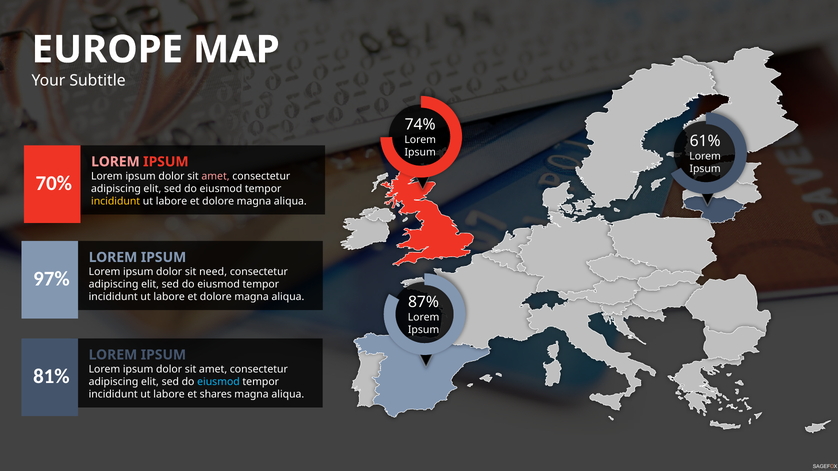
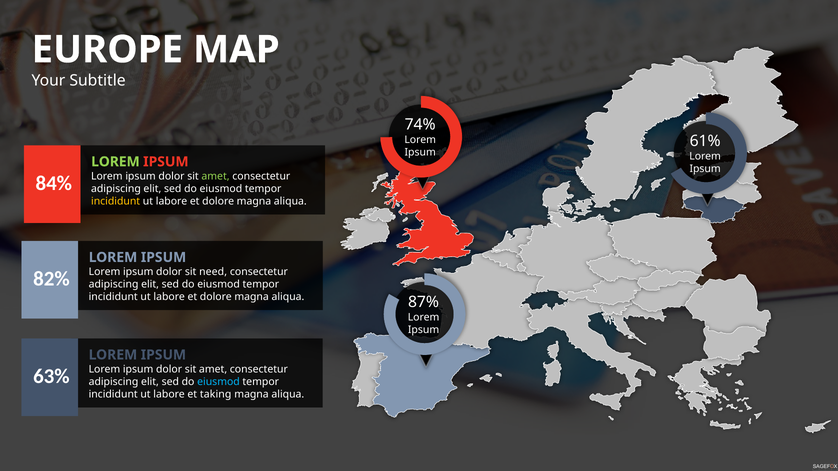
LOREM colour: pink -> light green (115, 162)
amet colour: pink -> light green (216, 176)
70%: 70% -> 84% (54, 184)
97%: 97% -> 82% (51, 279)
81%: 81% -> 63% (51, 377)
shares: shares -> taking (216, 395)
